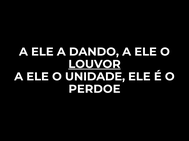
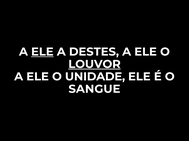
ELE underline: none -> present (42, 52)
DANDO: DANDO -> DESTES (94, 52)
PERDOE: PERDOE -> SANGUE (94, 89)
